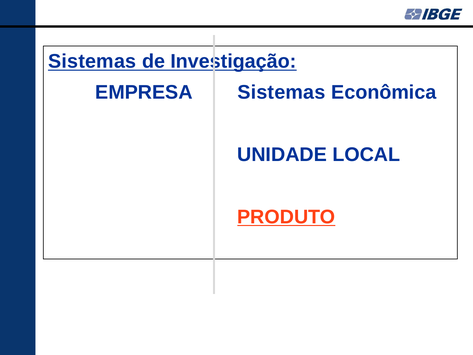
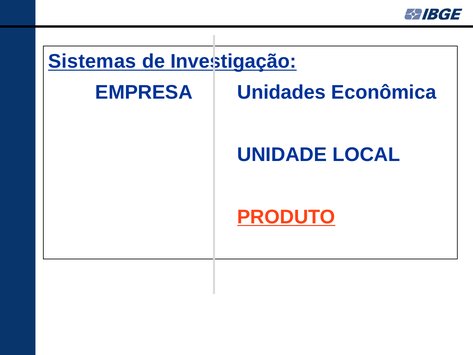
EMPRESA Sistemas: Sistemas -> Unidades (282, 92)
